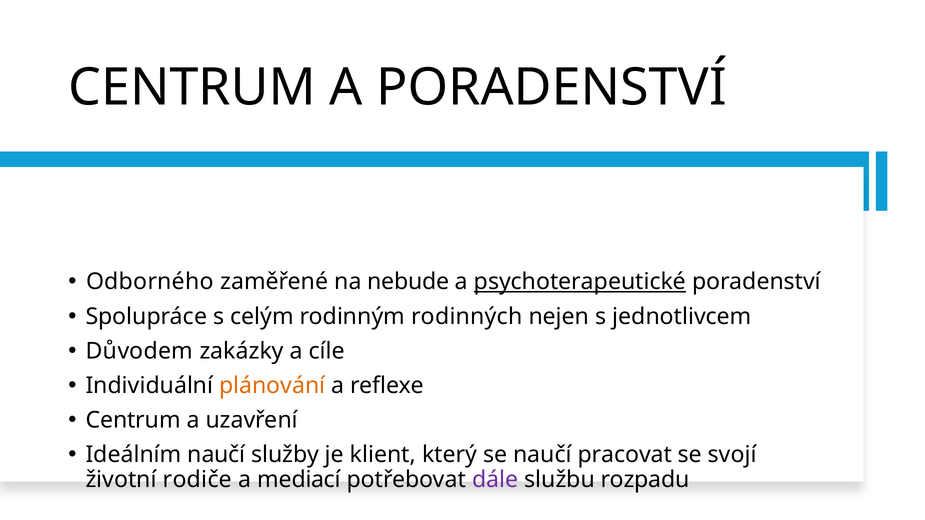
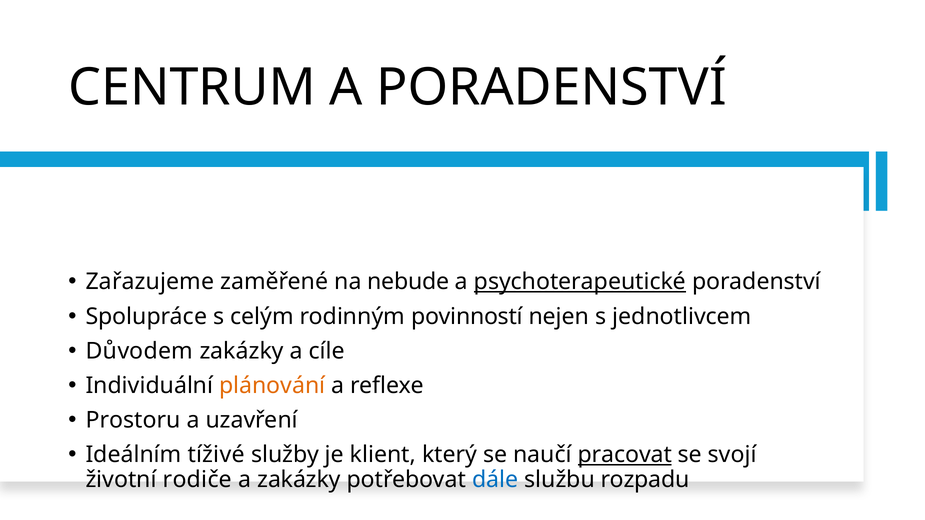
Odborného: Odborného -> Zařazujeme (150, 282)
rodinných: rodinných -> povinností (467, 317)
Centrum: Centrum -> Prostoru (133, 420)
Ideálním naučí: naučí -> tíživé (216, 455)
pracovat underline: none -> present (625, 455)
a mediací: mediací -> zakázky (299, 480)
dále colour: purple -> blue (495, 480)
